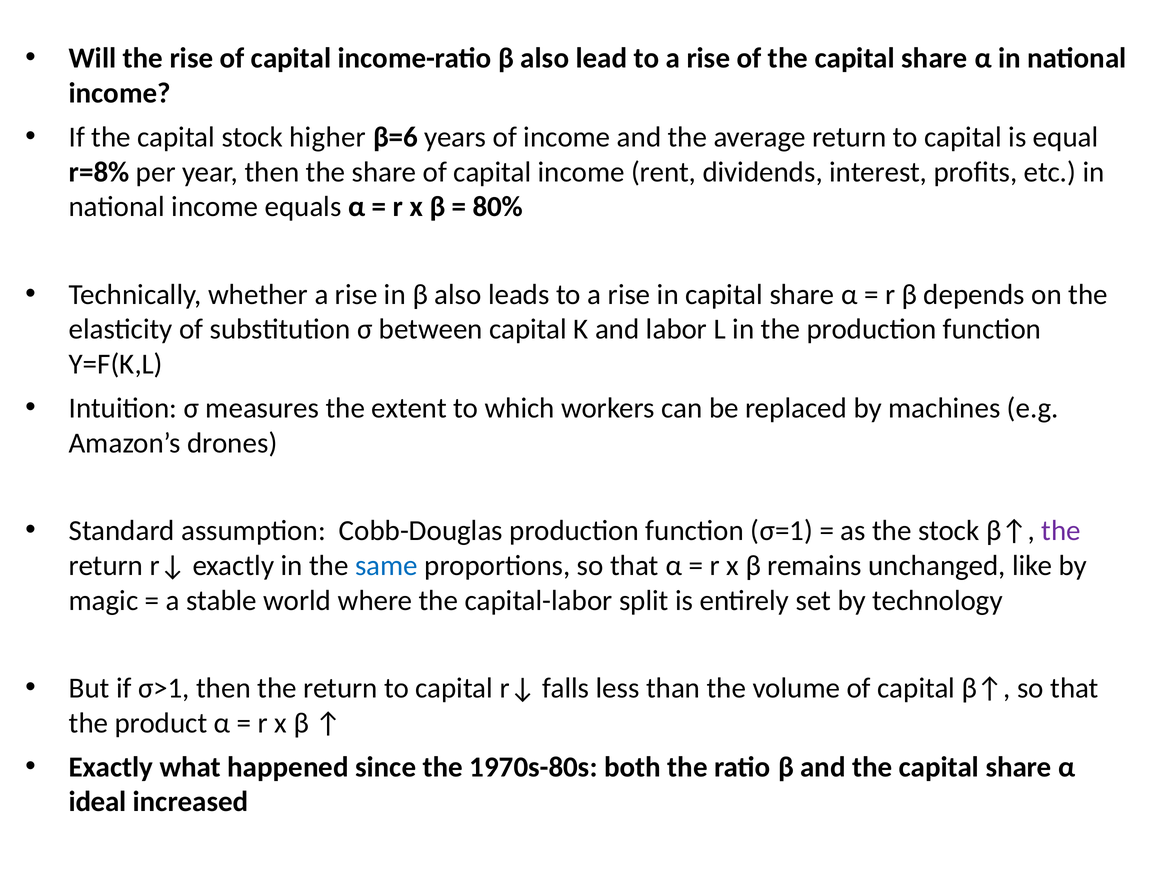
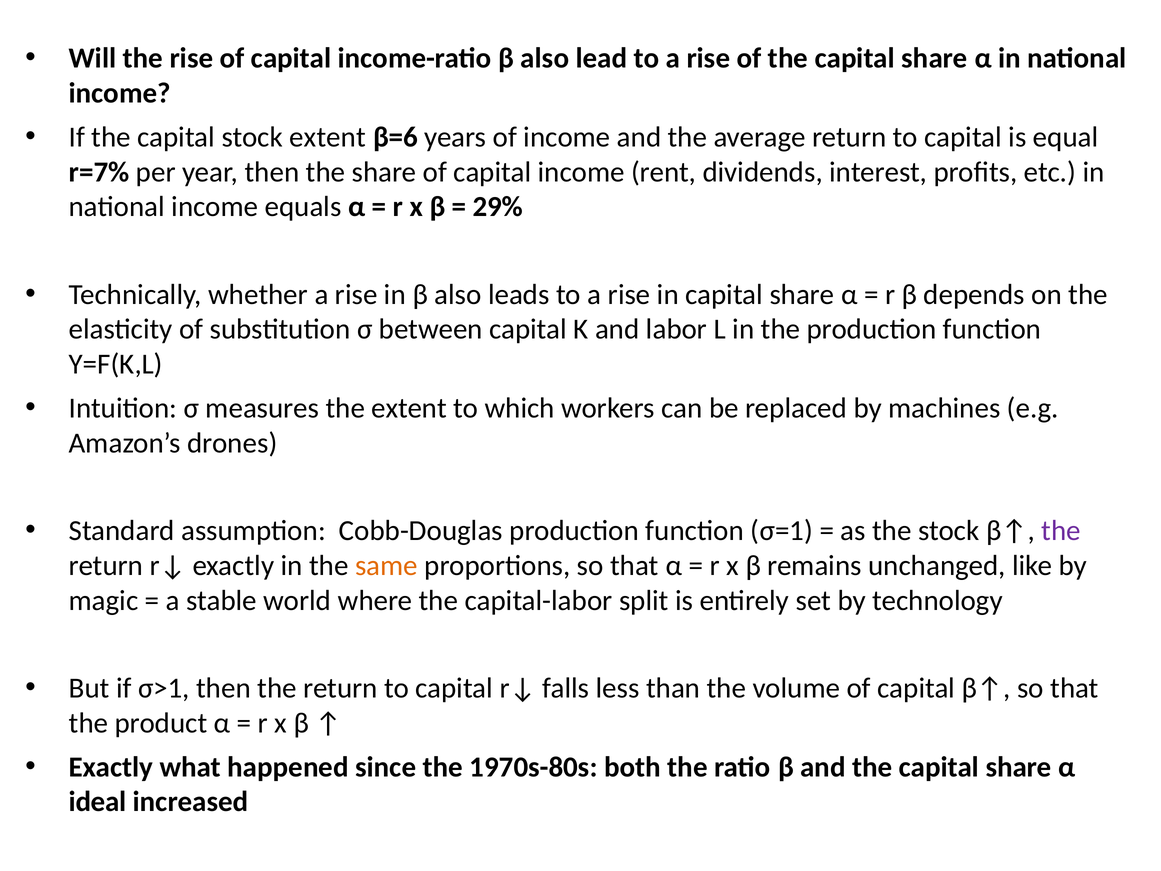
stock higher: higher -> extent (328, 137)
r=8%: r=8% -> r=7% (99, 172)
80%: 80% -> 29% (498, 207)
same colour: blue -> orange (387, 565)
